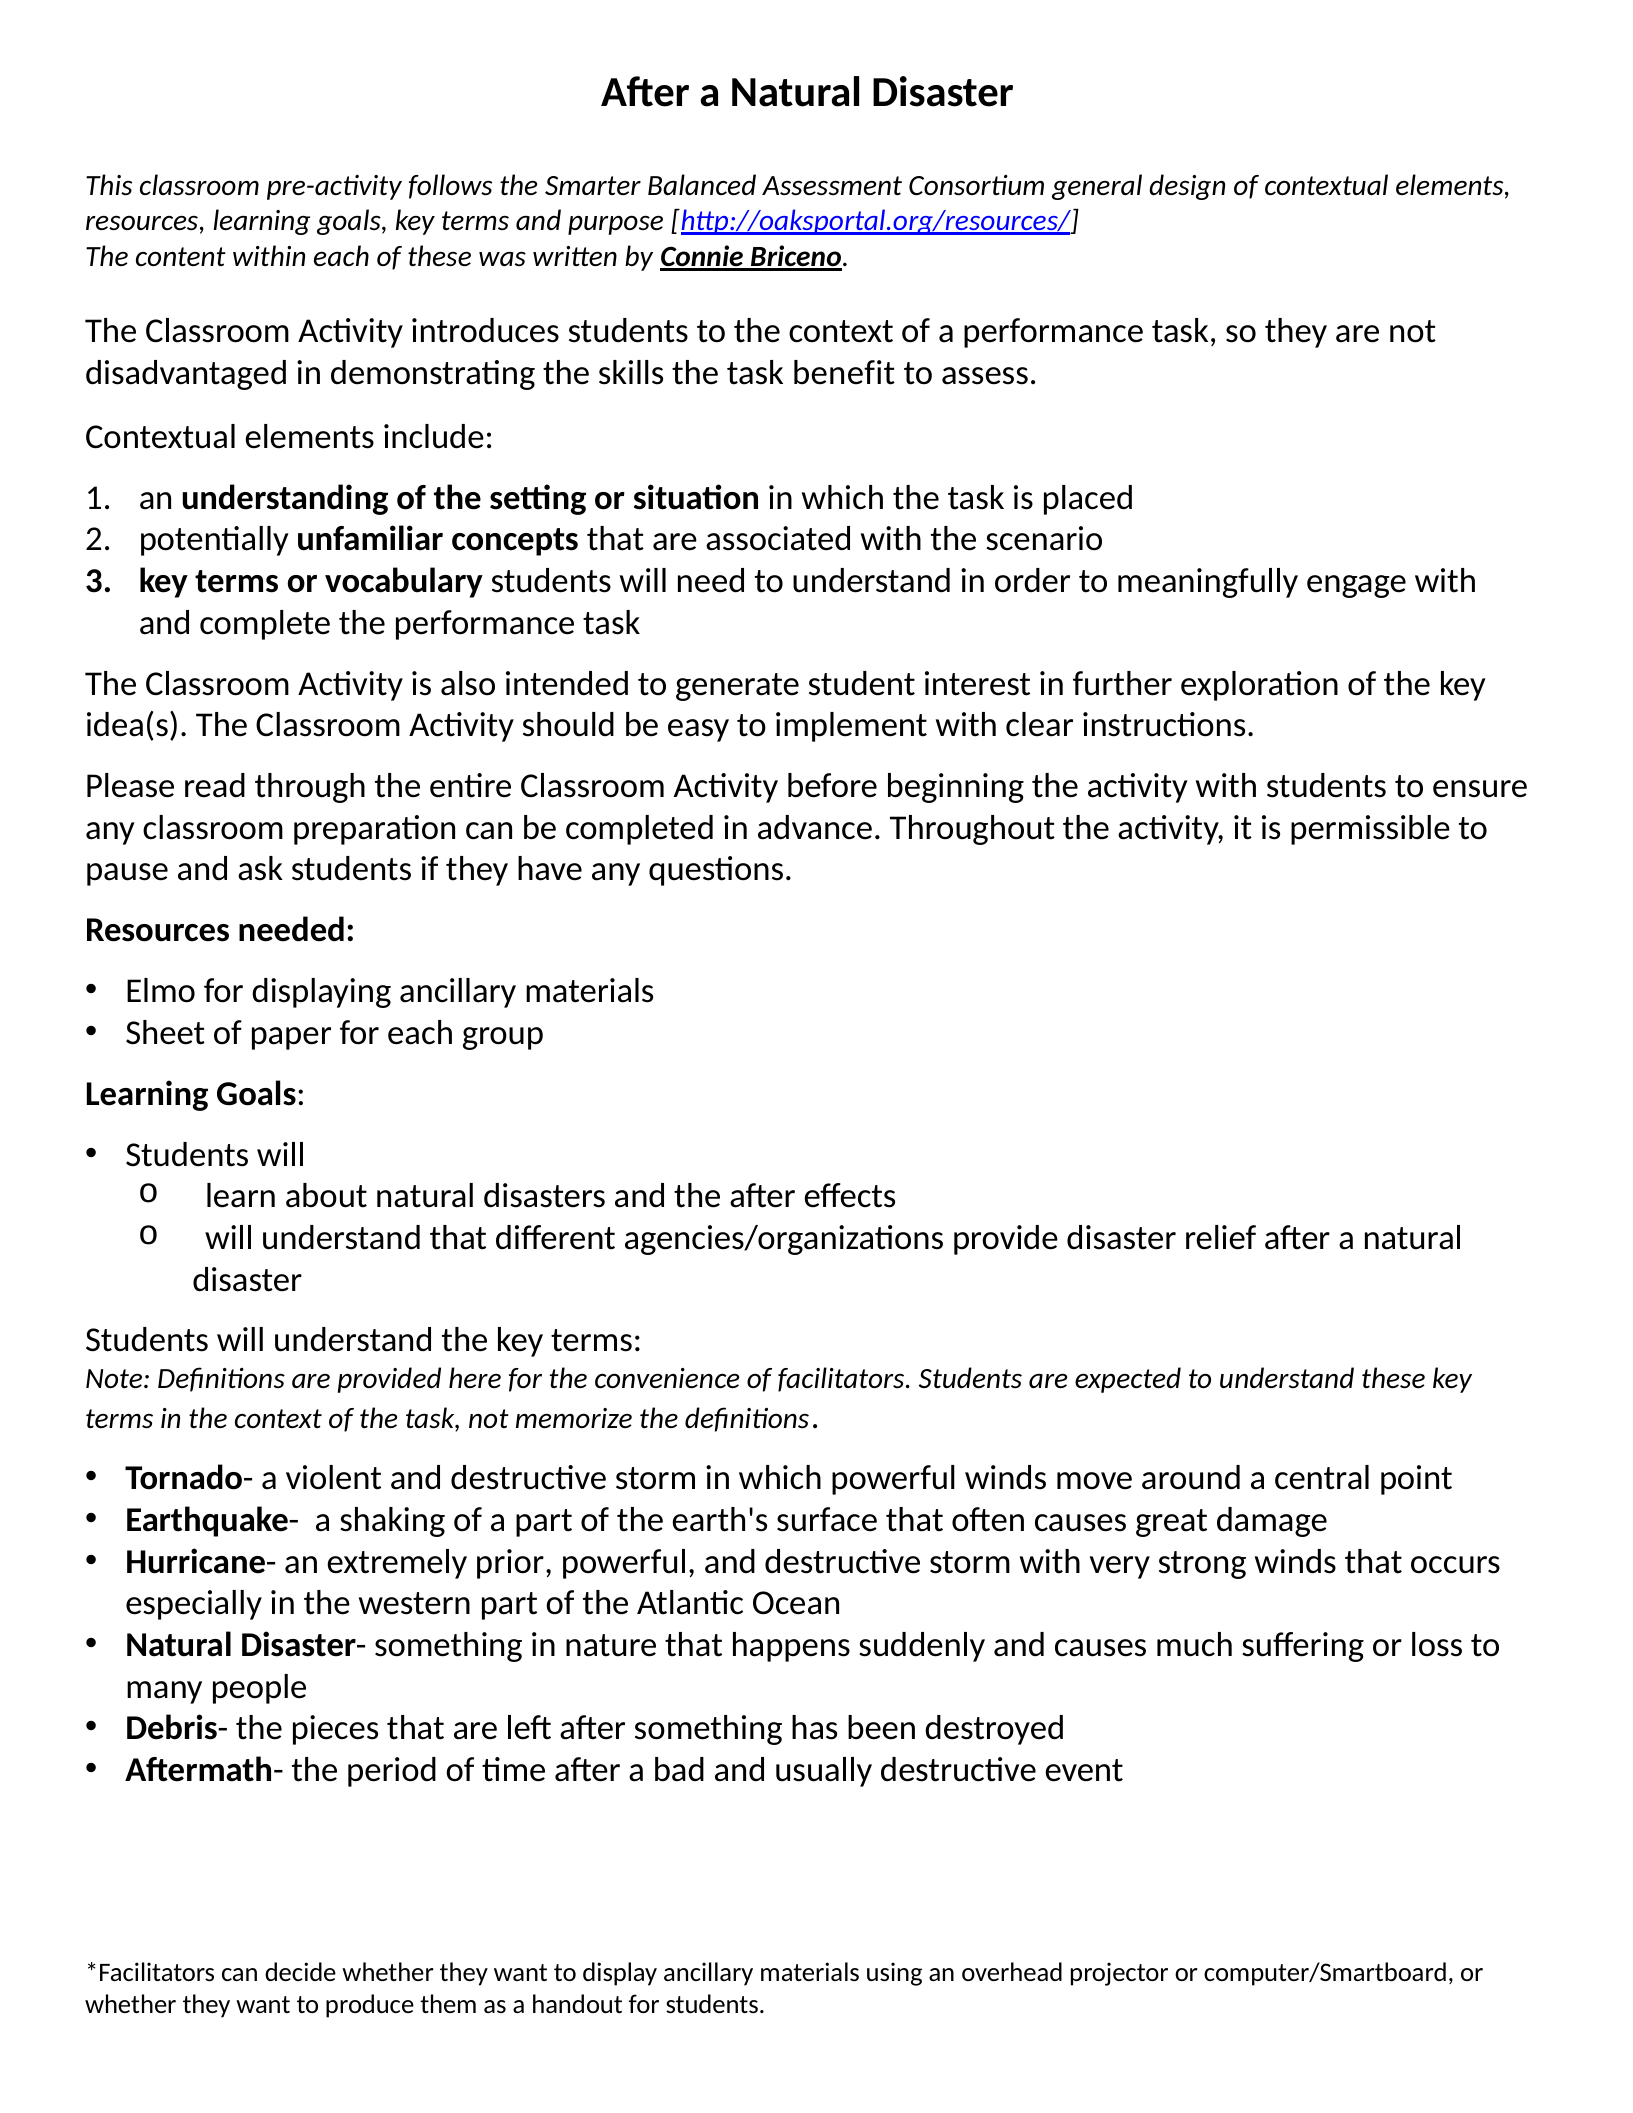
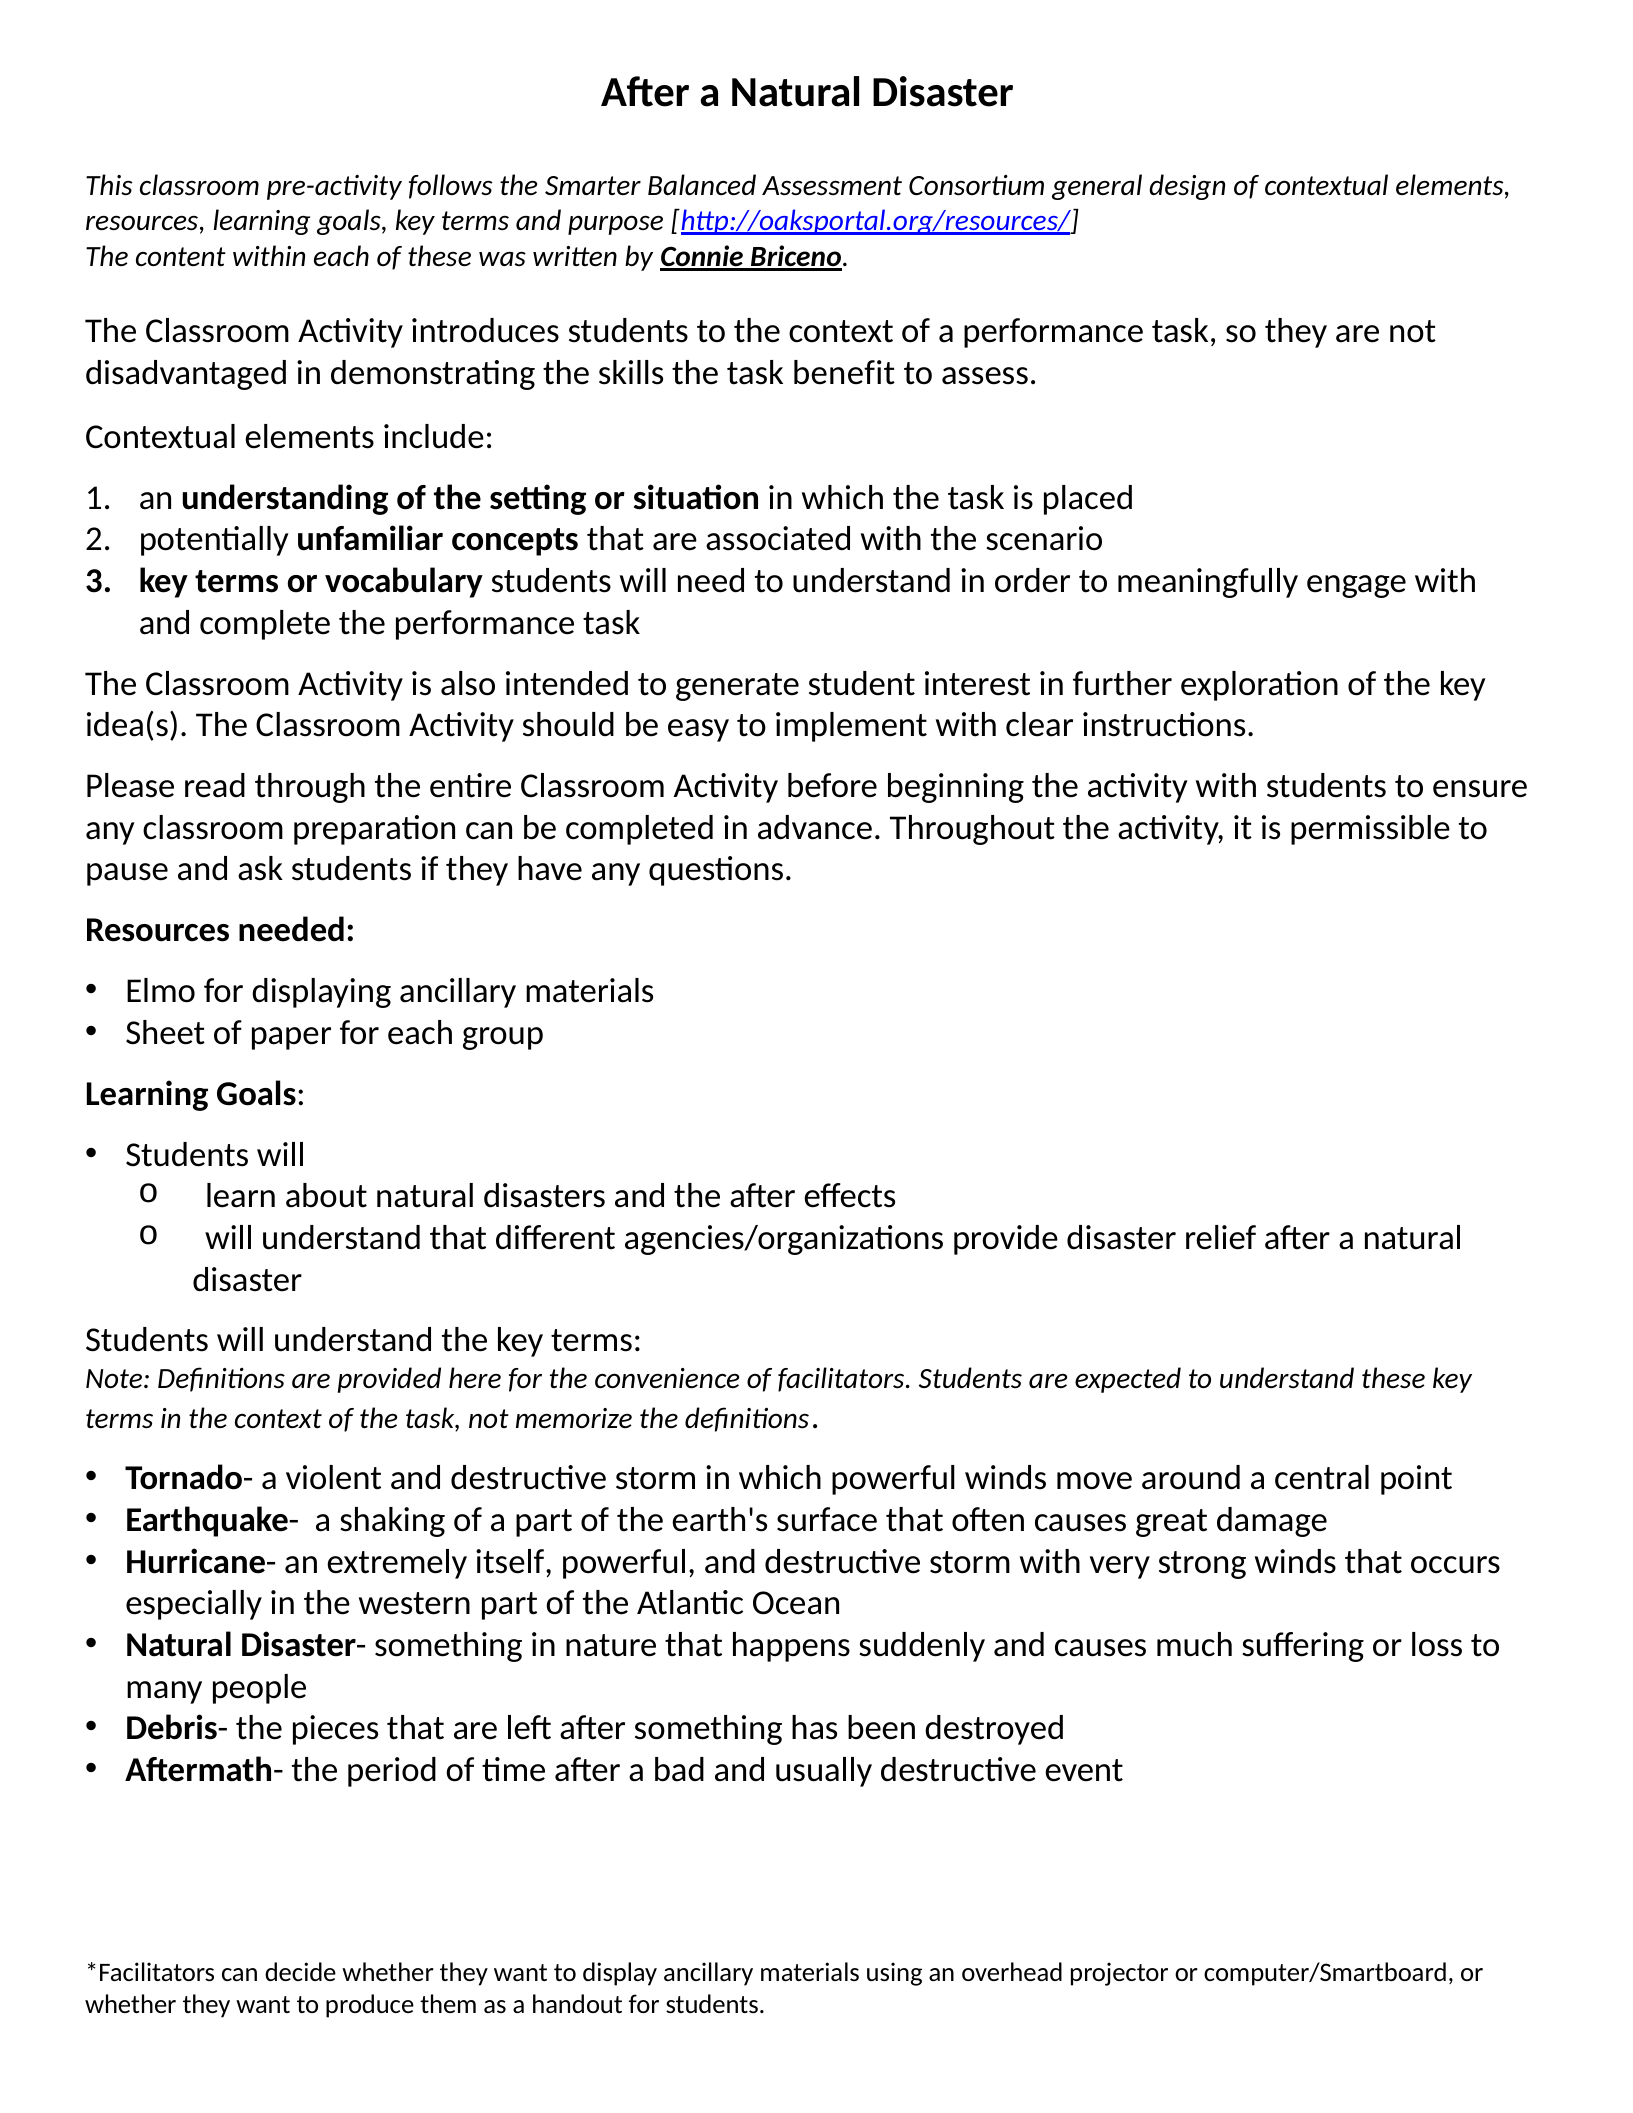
prior: prior -> itself (514, 1562)
